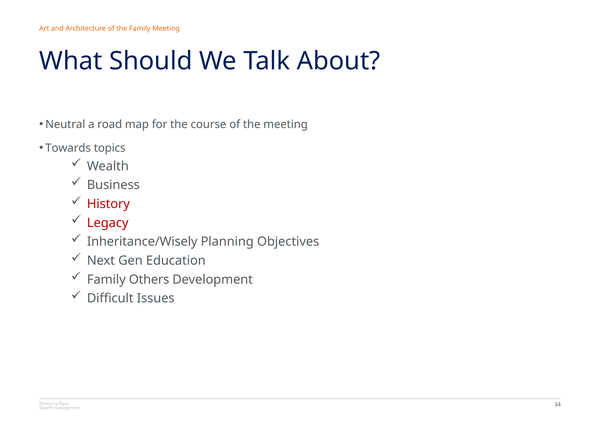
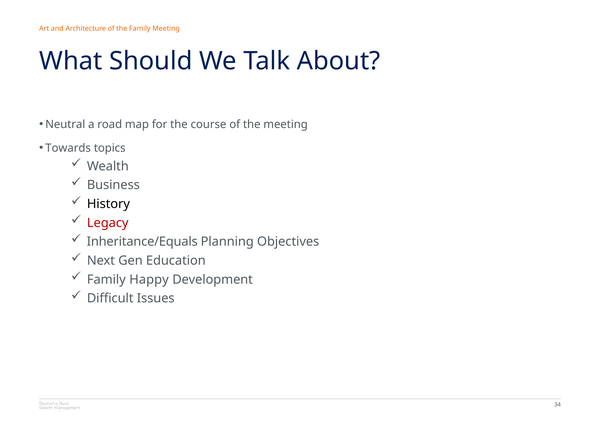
History colour: red -> black (108, 204)
Inheritance/Wisely: Inheritance/Wisely -> Inheritance/Equals (142, 242)
Others: Others -> Happy (149, 279)
